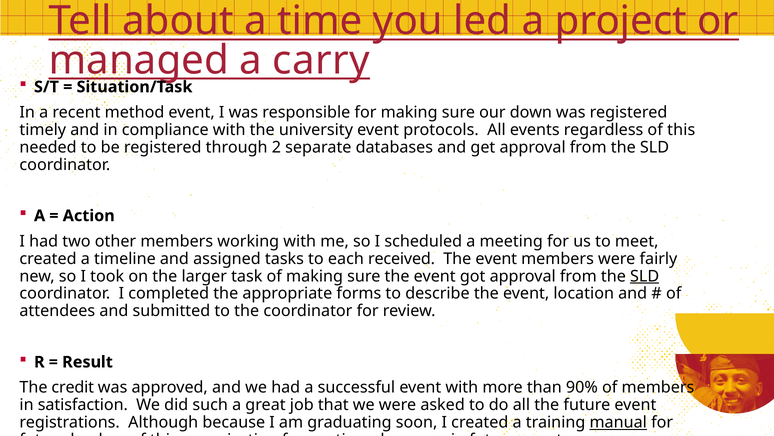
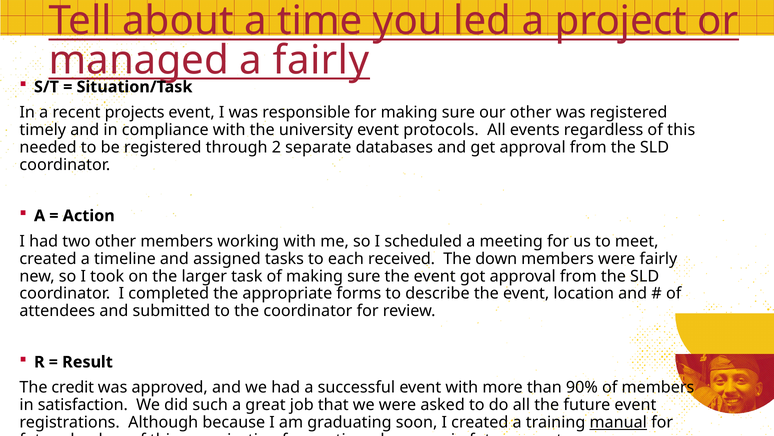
a carry: carry -> fairly (321, 60)
method: method -> projects (135, 112)
our down: down -> other (531, 112)
event: event -> down (496, 258)
SLD underline: present -> none (645, 276)
